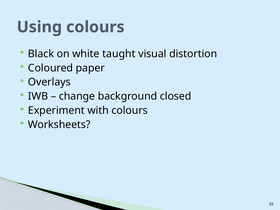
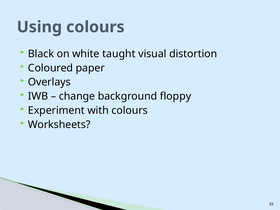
closed: closed -> floppy (176, 96)
